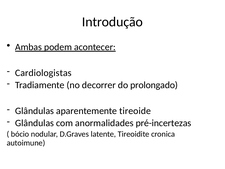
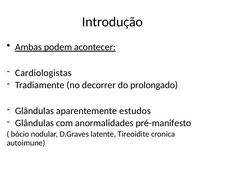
tireoide: tireoide -> estudos (135, 111)
pré-incertezas: pré-incertezas -> pré-manifesto (163, 123)
